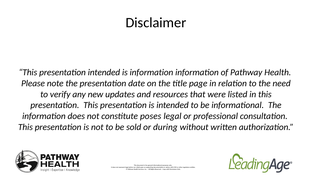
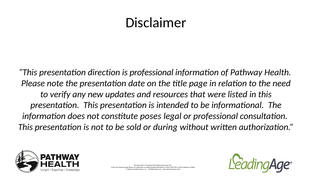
presentation intended: intended -> direction (104, 72)
is information: information -> professional (152, 72)
